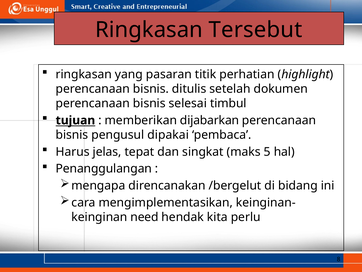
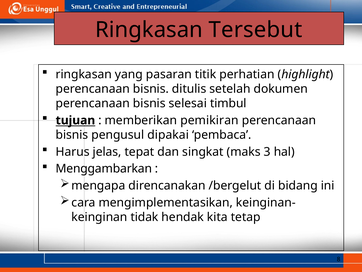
dijabarkan: dijabarkan -> pemikiran (209, 120)
5: 5 -> 3 (267, 152)
Penanggulangan: Penanggulangan -> Menggambarkan (104, 168)
need: need -> tidak (144, 217)
perlu: perlu -> tetap (246, 217)
